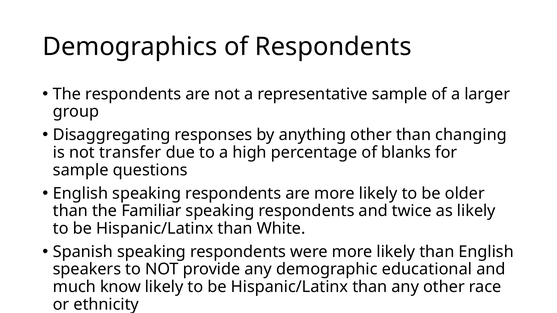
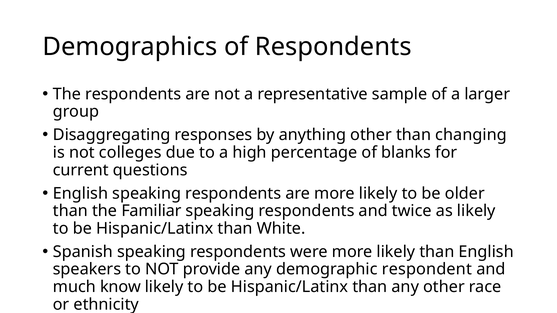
transfer: transfer -> colleges (130, 153)
sample: sample -> current (81, 170)
educational: educational -> respondent (427, 270)
